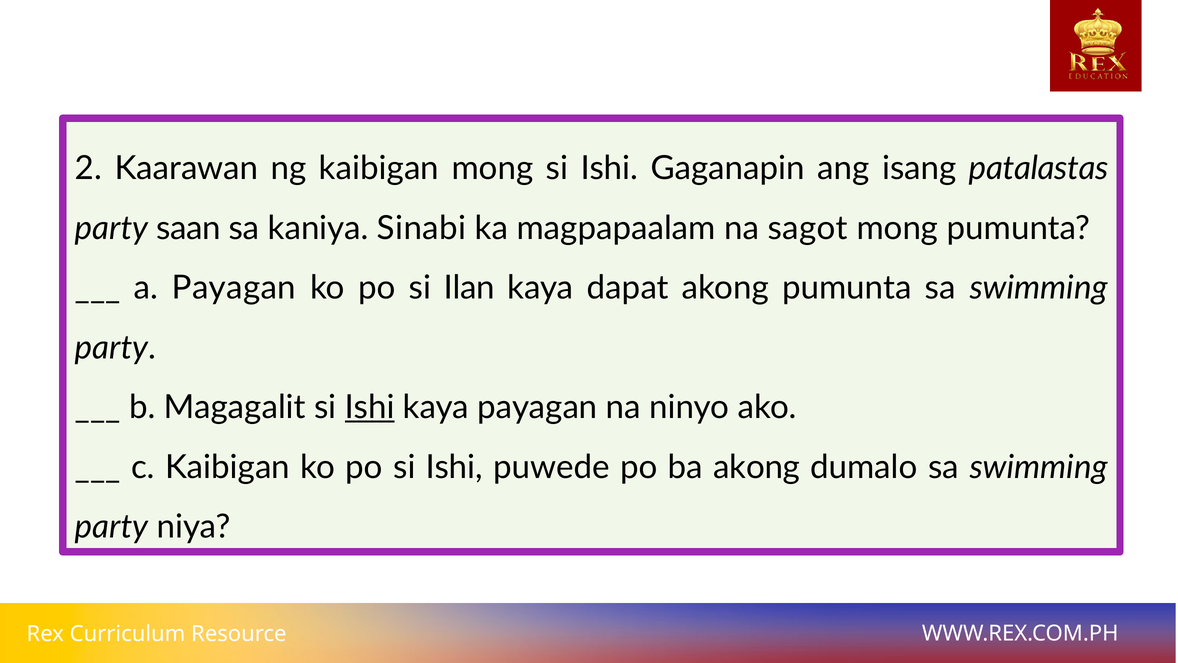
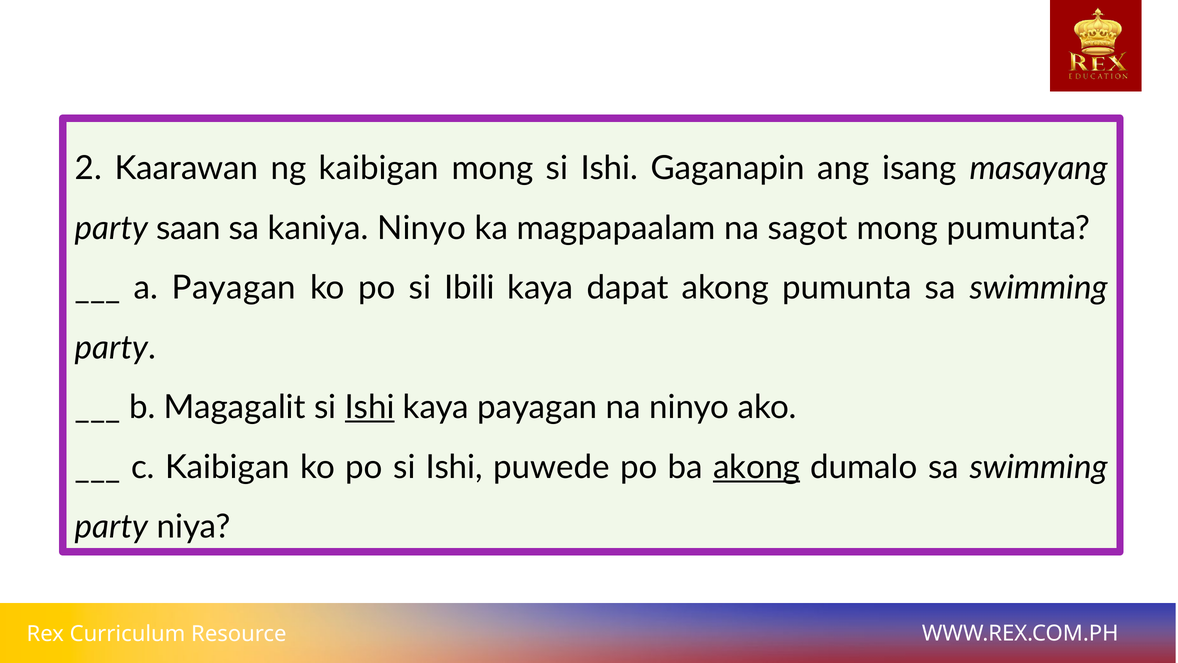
patalastas: patalastas -> masayang (1039, 168)
kaniya Sinabi: Sinabi -> Ninyo (421, 228)
Ilan: Ilan -> Ibili (469, 288)
akong underline: none -> present (757, 467)
